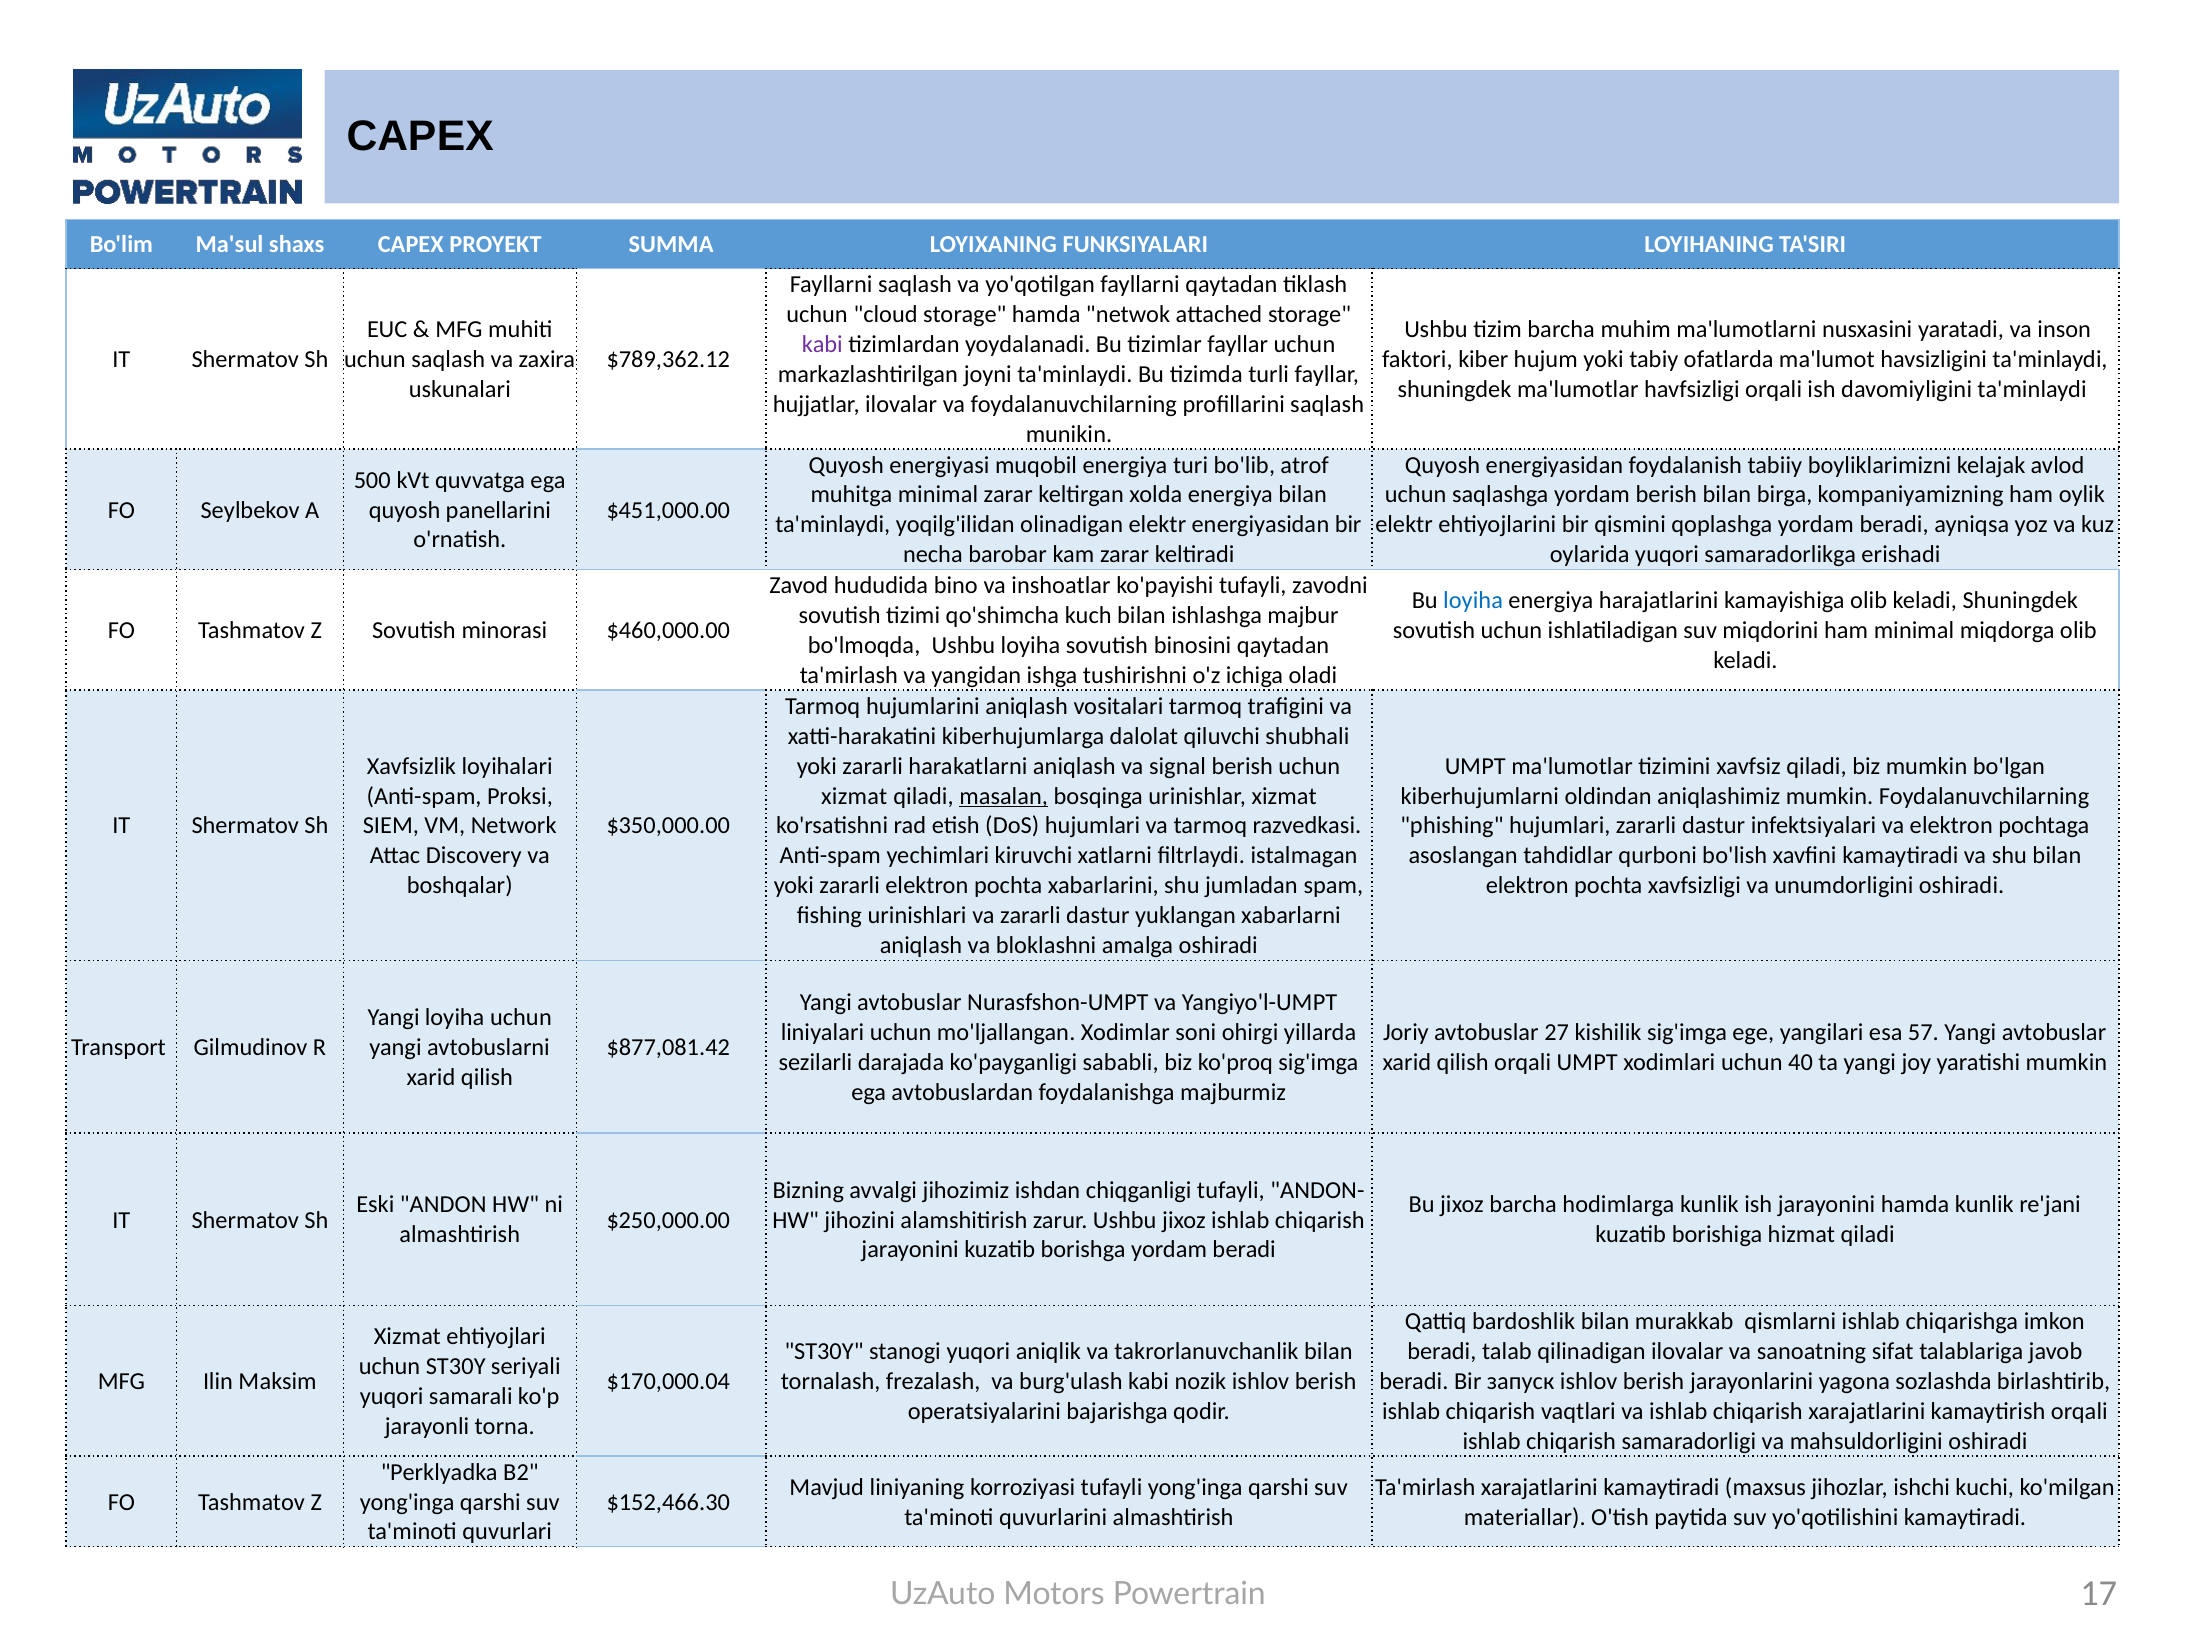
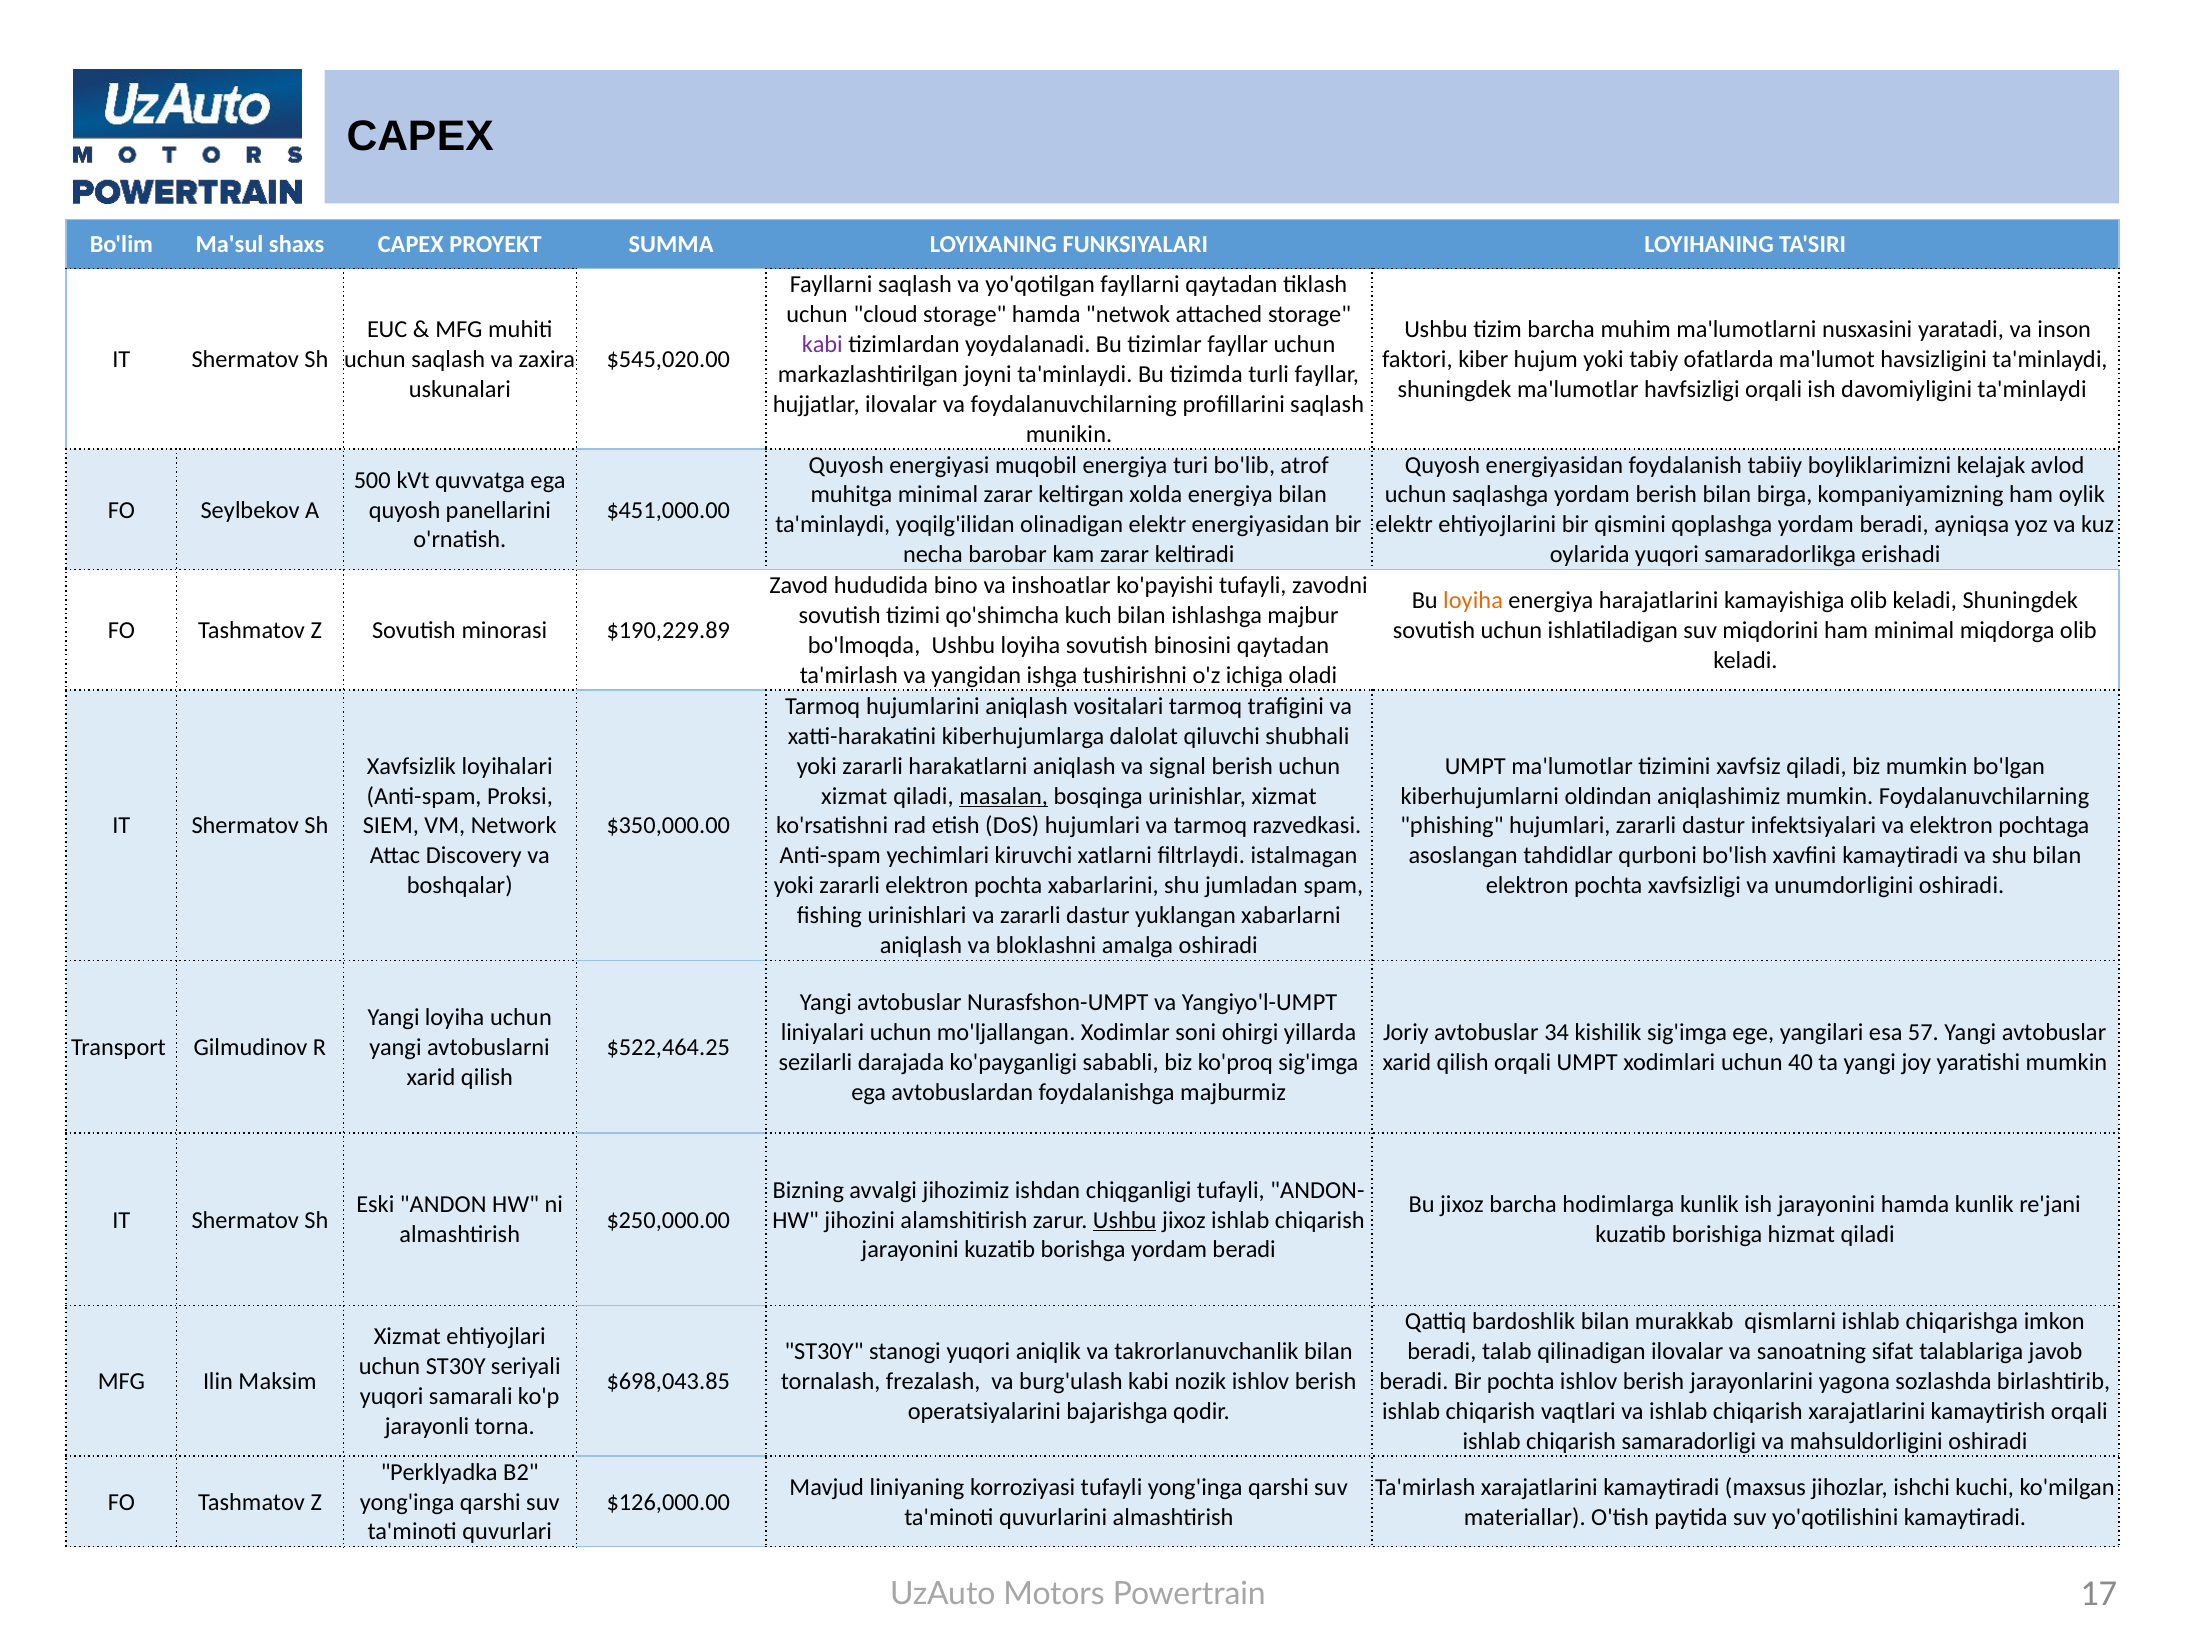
$789,362.12: $789,362.12 -> $545,020.00 (668, 359)
loyiha colour: blue -> orange (1473, 600)
$460,000.00: $460,000.00 -> $190,229.89 (668, 630)
27: 27 -> 34 (1557, 1032)
$877,081.42: $877,081.42 -> $522,464.25 (668, 1047)
Ushbu underline: none -> present (1125, 1220)
$170,000.04: $170,000.04 -> $698,043.85 (668, 1381)
Bir запуск: запуск -> pochta (1521, 1381)
$152,466.30: $152,466.30 -> $126,000.00 (668, 1502)
